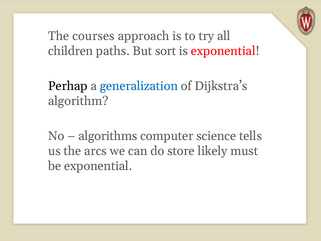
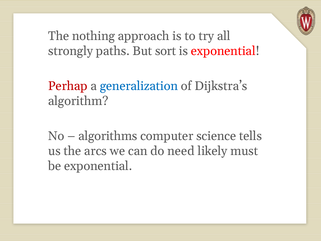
courses: courses -> nothing (94, 36)
children: children -> strongly (71, 51)
Perhap colour: black -> red (68, 86)
store: store -> need (181, 151)
